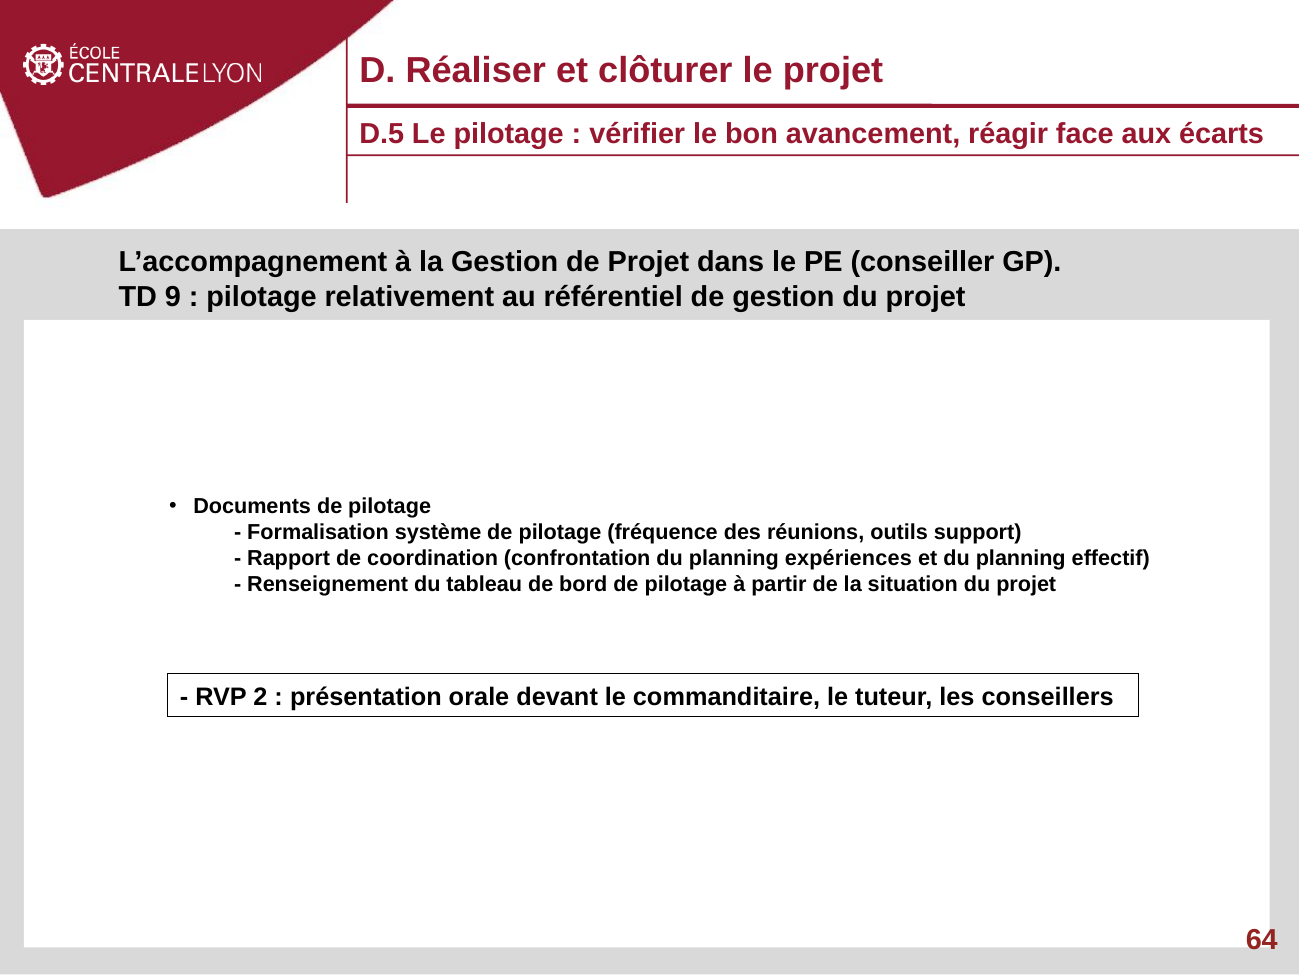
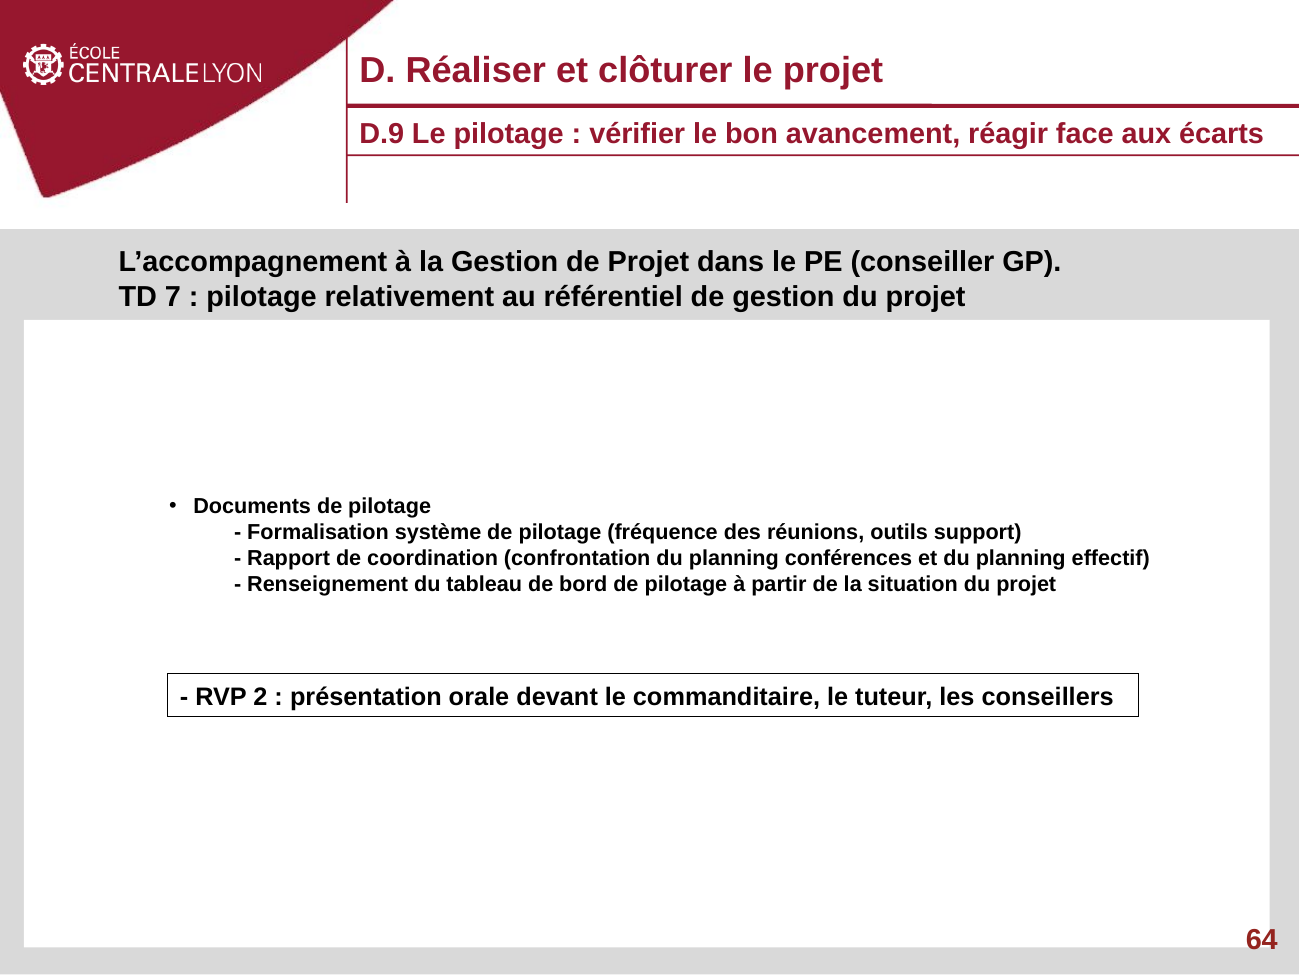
D.5: D.5 -> D.9 (382, 134)
9: 9 -> 7 (173, 297)
expériences: expériences -> conférences (848, 558)
